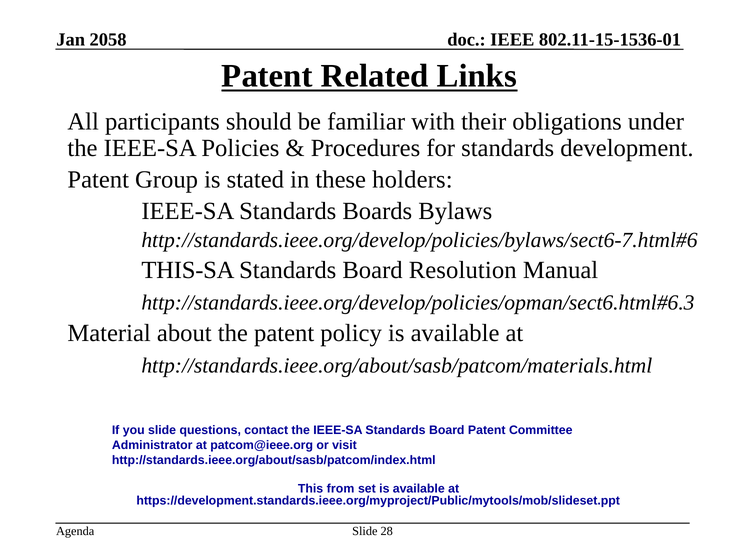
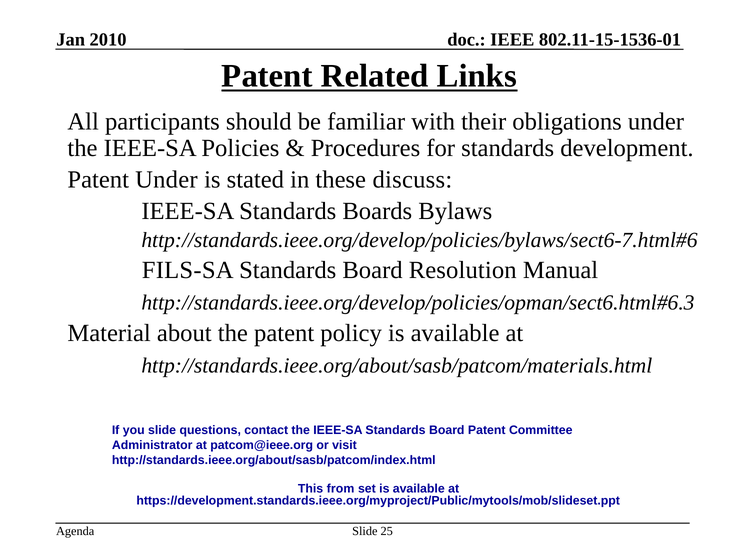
2058: 2058 -> 2010 (108, 39)
Patent Group: Group -> Under (166, 180)
holders: holders -> discuss (412, 180)
THIS-SA: THIS-SA -> FILS-SA (188, 270)
28: 28 -> 25 (387, 532)
